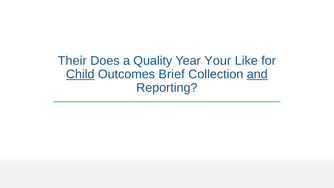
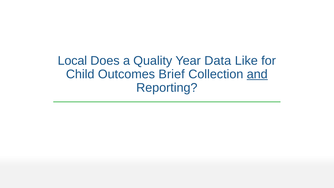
Their: Their -> Local (72, 61)
Your: Your -> Data (218, 61)
Child underline: present -> none (80, 74)
